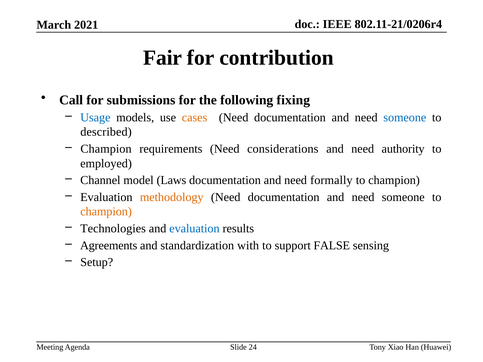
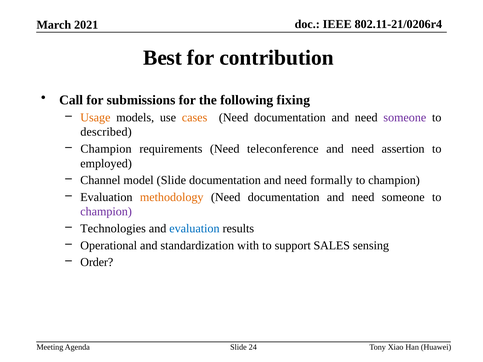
Fair: Fair -> Best (163, 58)
Usage colour: blue -> orange (95, 118)
someone colour: blue -> purple (405, 118)
considerations: considerations -> teleconference (283, 149)
authority: authority -> assertion (403, 149)
model Laws: Laws -> Slide (171, 180)
champion colour: orange -> purple (106, 212)
Agreements: Agreements -> Operational (109, 246)
FALSE: FALSE -> SALES (332, 246)
Setup: Setup -> Order (97, 263)
